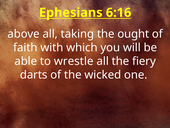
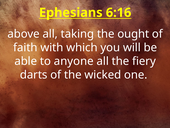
wrestle: wrestle -> anyone (74, 61)
